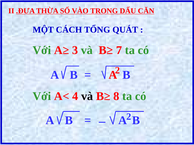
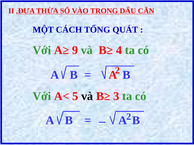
3: 3 -> 9 (75, 50)
7: 7 -> 4 (119, 50)
4: 4 -> 5 (75, 97)
8: 8 -> 3 (116, 97)
